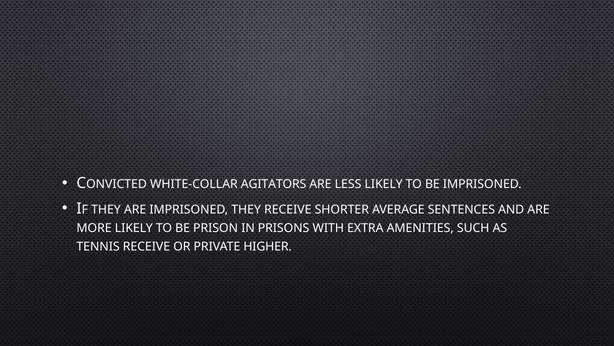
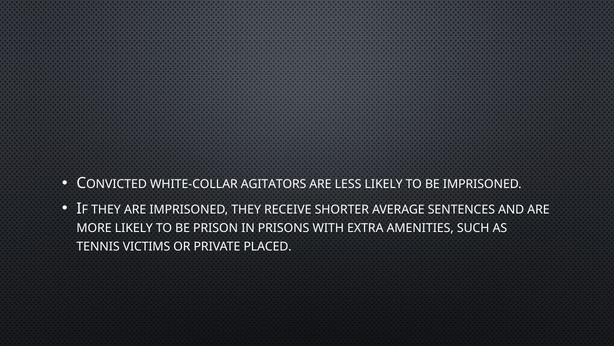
TENNIS RECEIVE: RECEIVE -> VICTIMS (147, 246)
HIGHER: HIGHER -> PLACED (268, 246)
